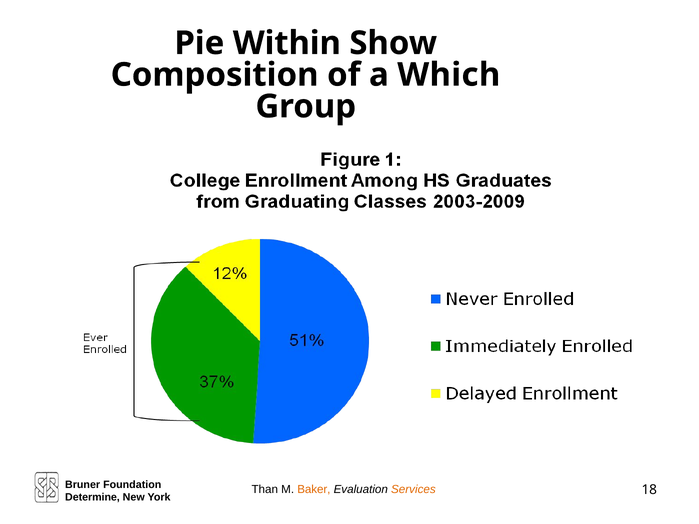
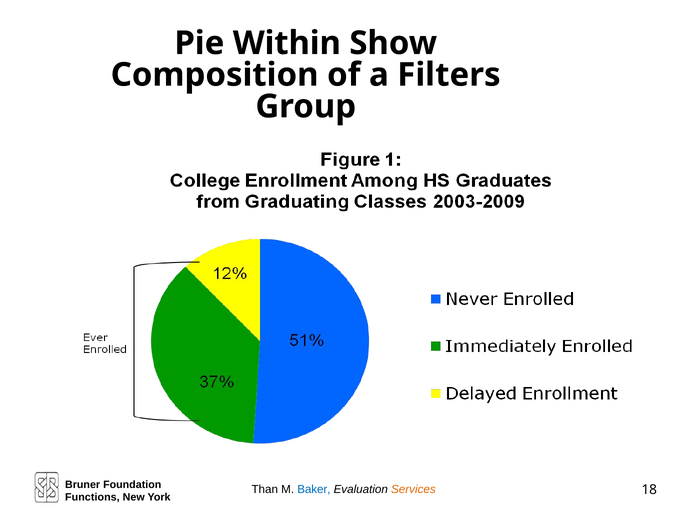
Which: Which -> Filters (449, 75)
Baker colour: orange -> blue (314, 490)
Determine: Determine -> Functions (92, 498)
